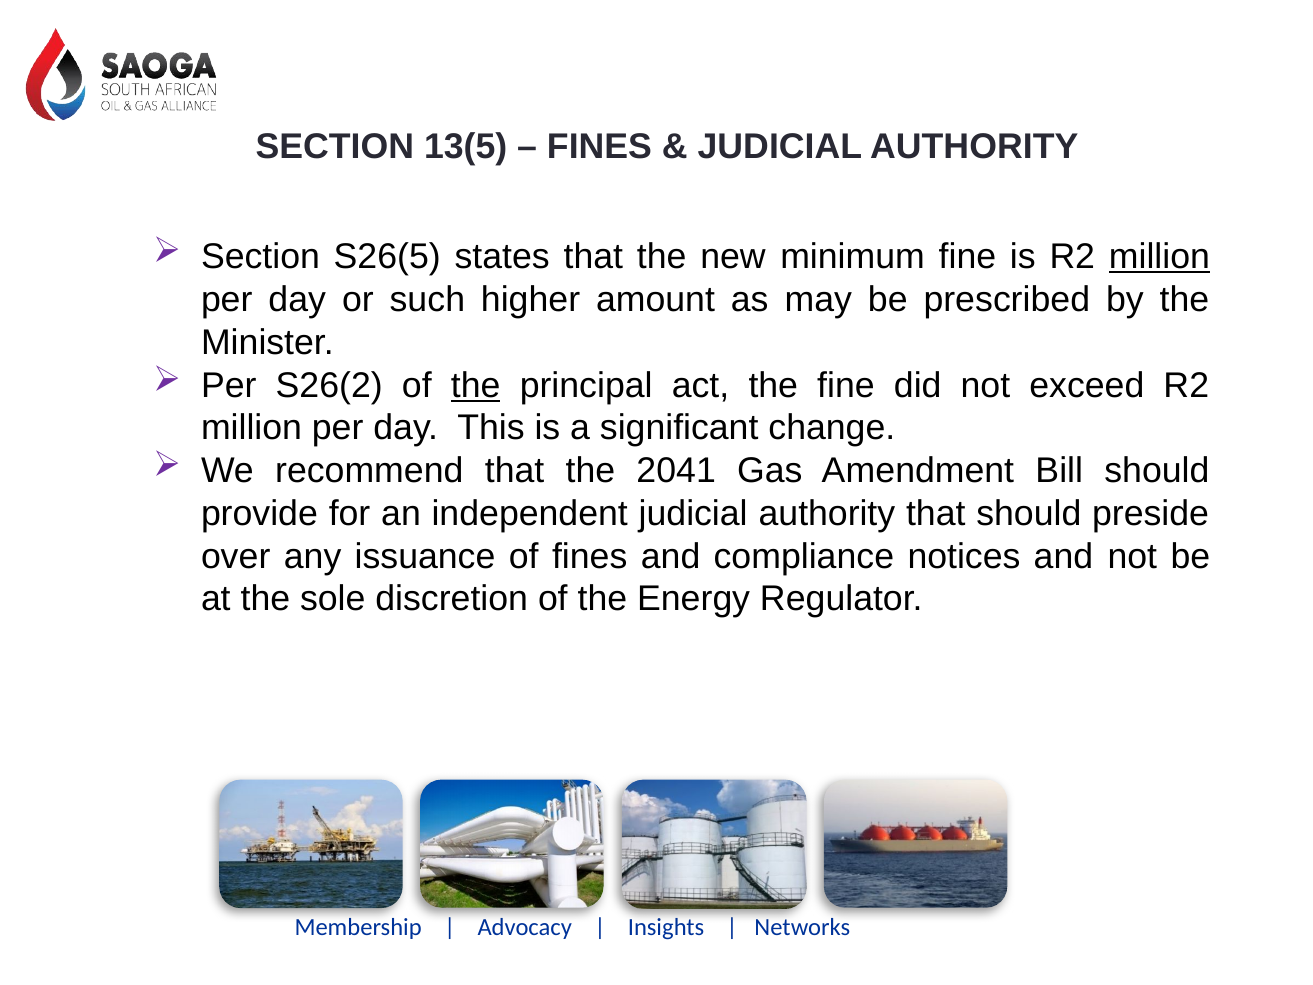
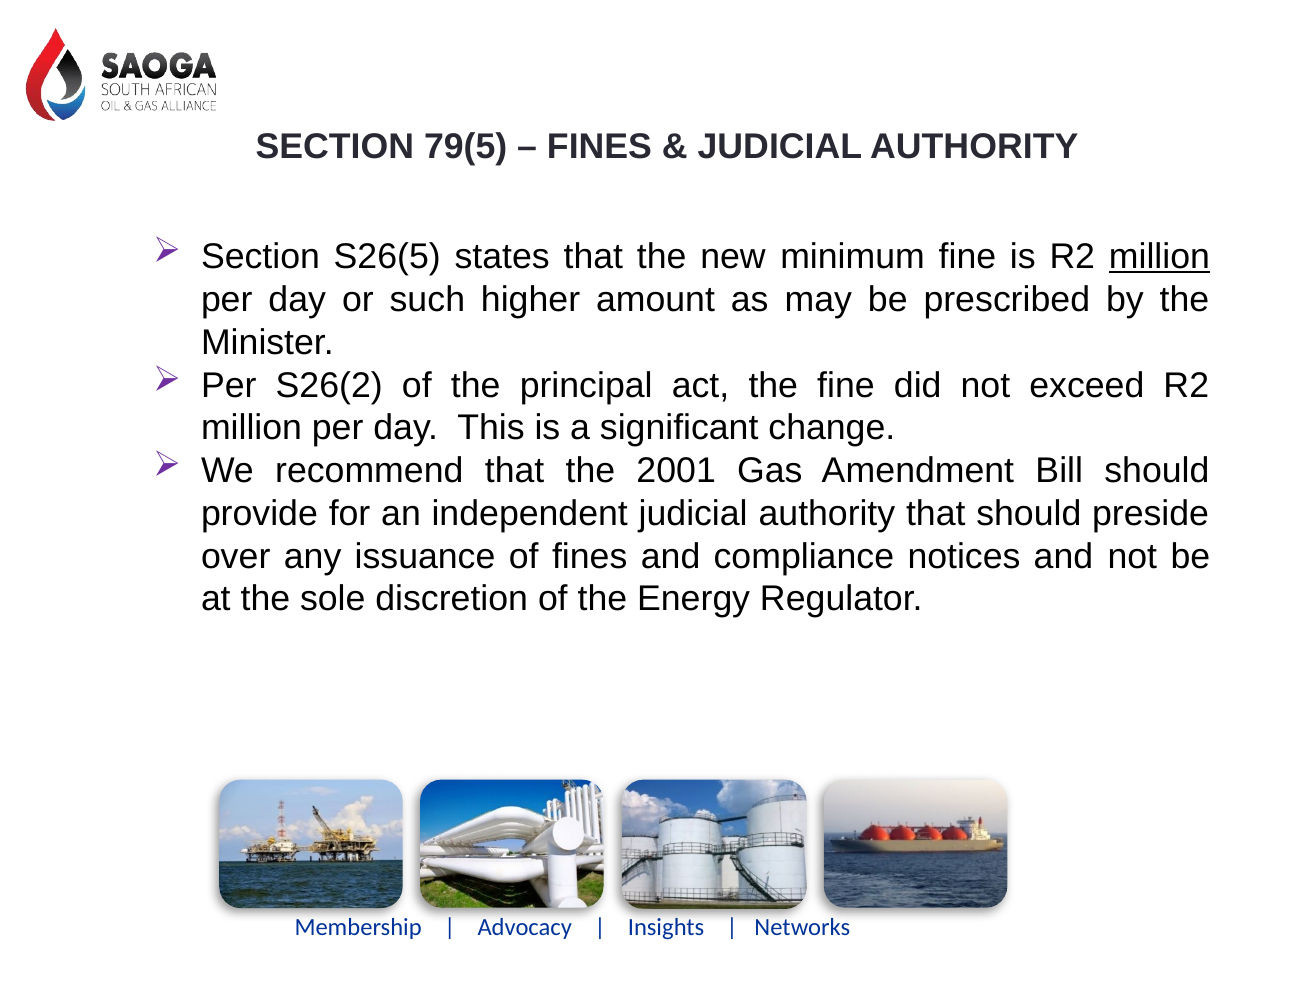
13(5: 13(5 -> 79(5 (466, 147)
the underline: present -> none (476, 385)
2041: 2041 -> 2001 (676, 471)
